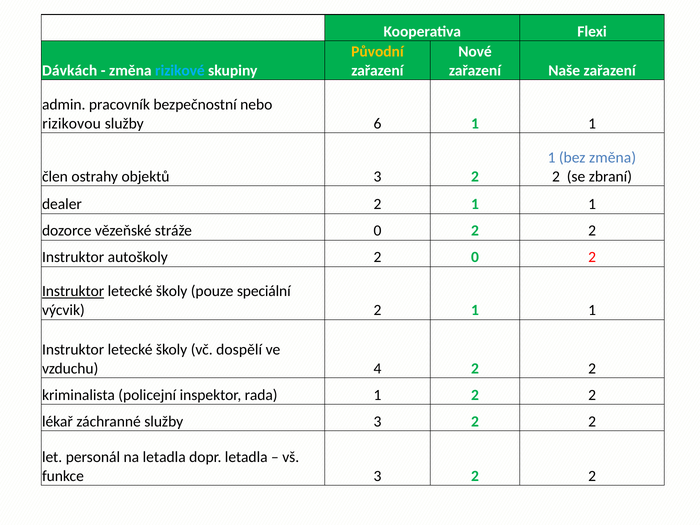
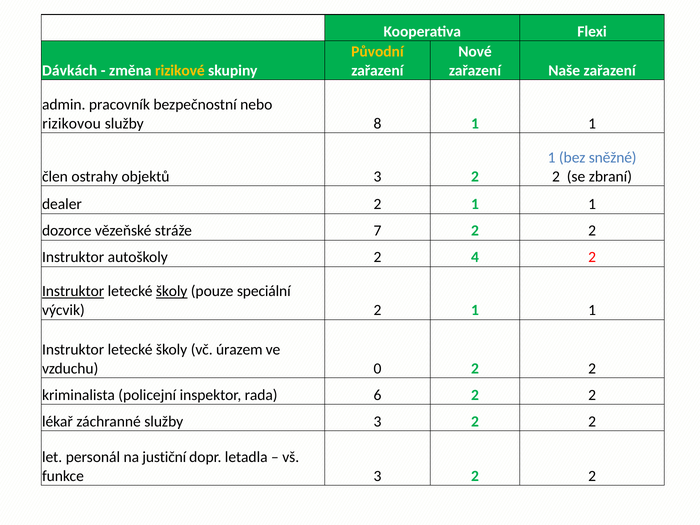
rizikové colour: light blue -> yellow (180, 70)
6: 6 -> 8 (377, 123)
bez změna: změna -> sněžné (613, 157)
stráže 0: 0 -> 7 (377, 231)
2 0: 0 -> 4 (475, 257)
školy underline: none -> present (172, 291)
dospělí: dospělí -> úrazem (239, 350)
4: 4 -> 0 (377, 369)
rada 1: 1 -> 6 (377, 395)
na letadla: letadla -> justiční (164, 457)
